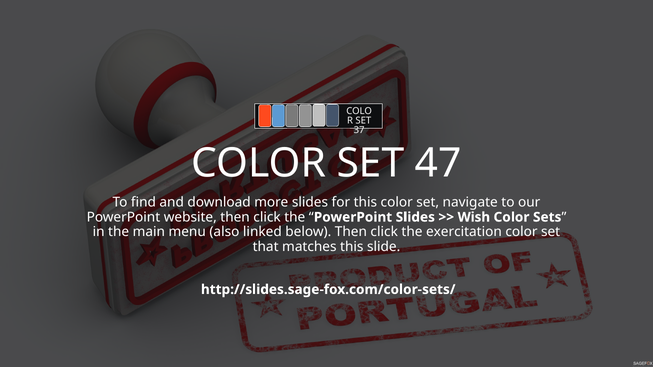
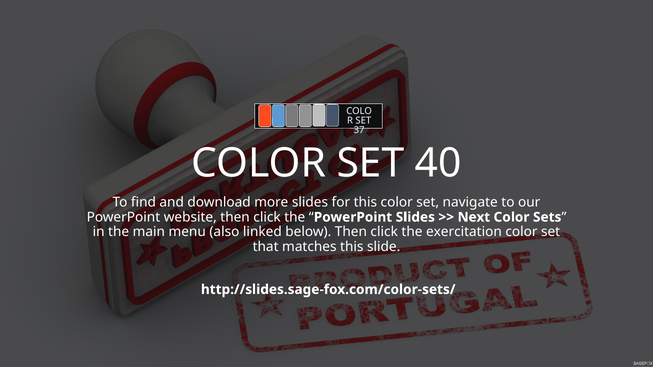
47: 47 -> 40 (438, 163)
Wish: Wish -> Next (474, 217)
